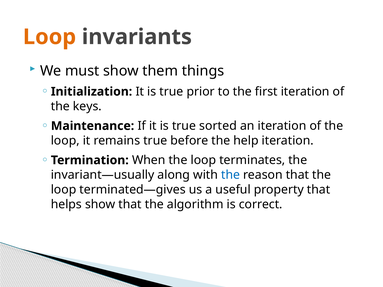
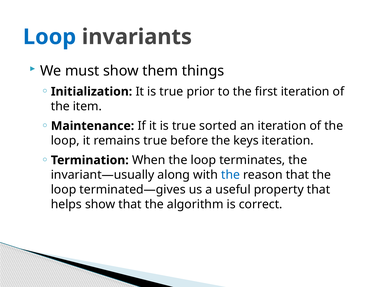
Loop colour: orange -> blue (50, 37)
keys: keys -> item (87, 106)
help: help -> keys (246, 141)
